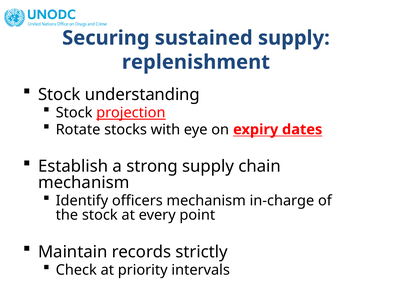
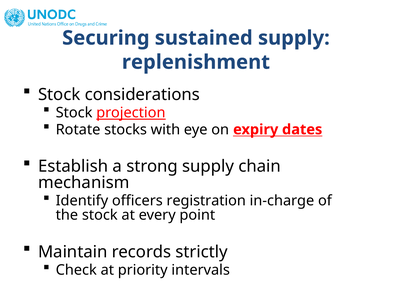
understanding: understanding -> considerations (142, 95)
officers mechanism: mechanism -> registration (206, 201)
